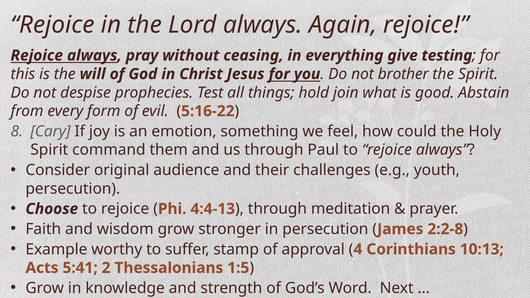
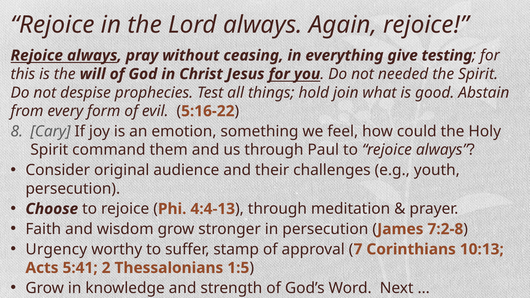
brother: brother -> needed (403, 74)
2:2-8: 2:2-8 -> 7:2-8 (445, 229)
Example: Example -> Urgency (56, 249)
4: 4 -> 7 (358, 249)
